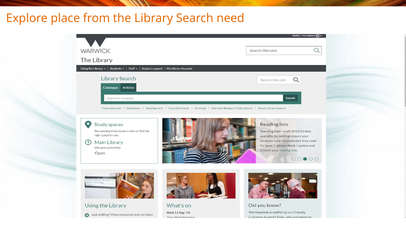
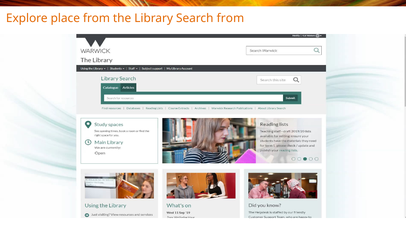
Search need: need -> from (230, 18)
